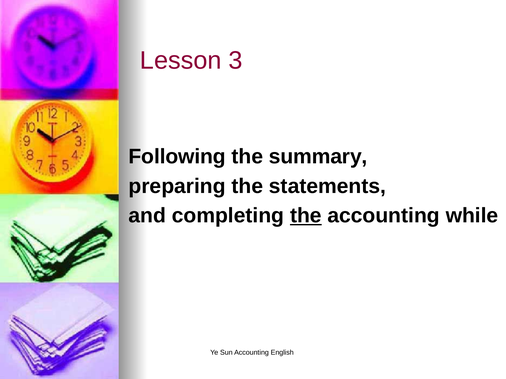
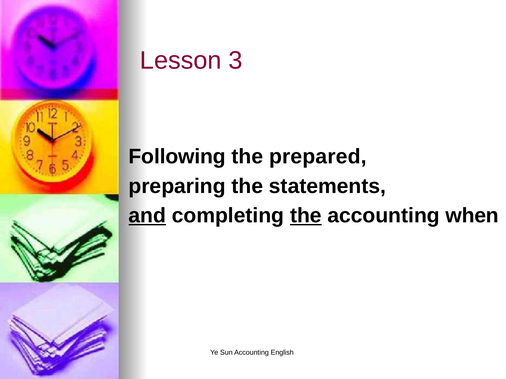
summary: summary -> prepared (318, 157)
and underline: none -> present (147, 216)
while: while -> when (472, 216)
